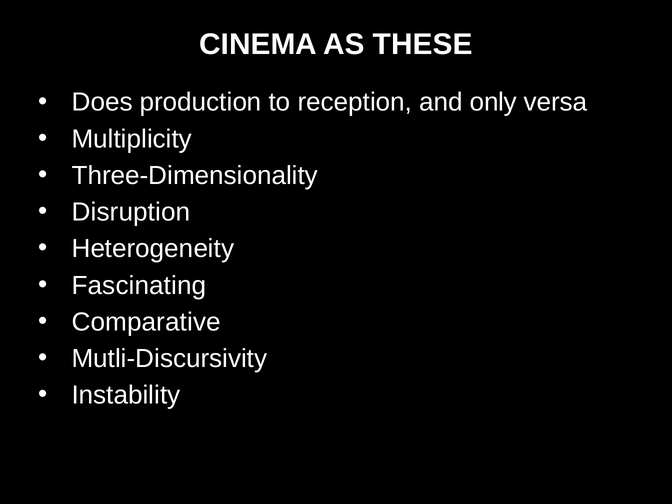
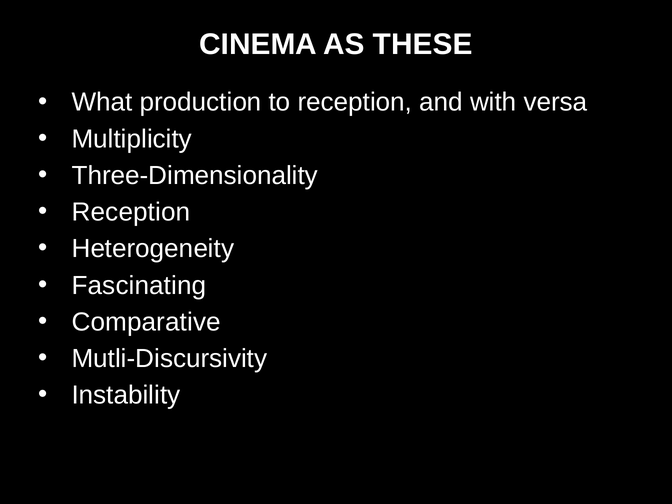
Does: Does -> What (102, 102)
only: only -> with (493, 102)
Disruption: Disruption -> Reception (131, 212)
